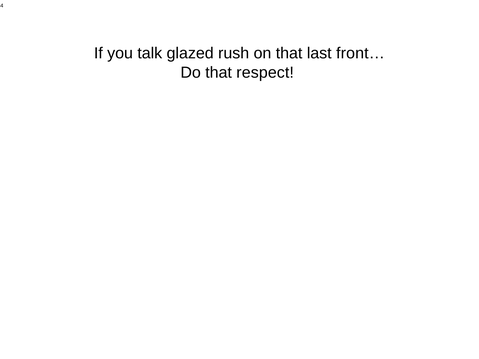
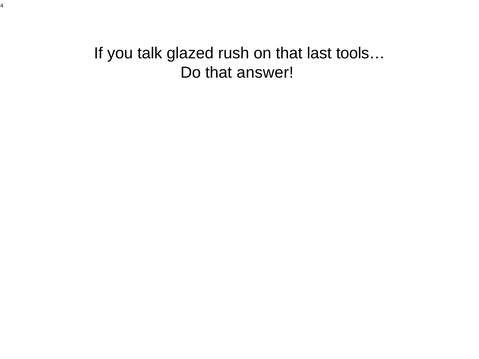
front…: front… -> tools… (361, 53)
respect: respect -> answer (265, 73)
